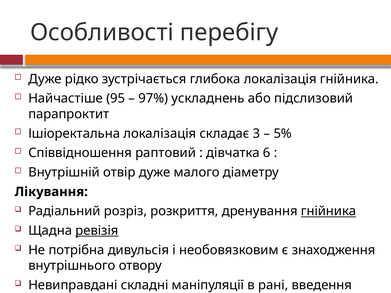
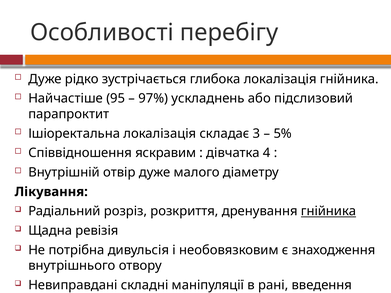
раптовий: раптовий -> яскравим (166, 153)
6: 6 -> 4 (267, 153)
ревізія underline: present -> none (97, 231)
